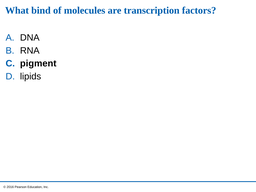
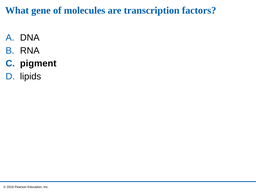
bind: bind -> gene (41, 10)
